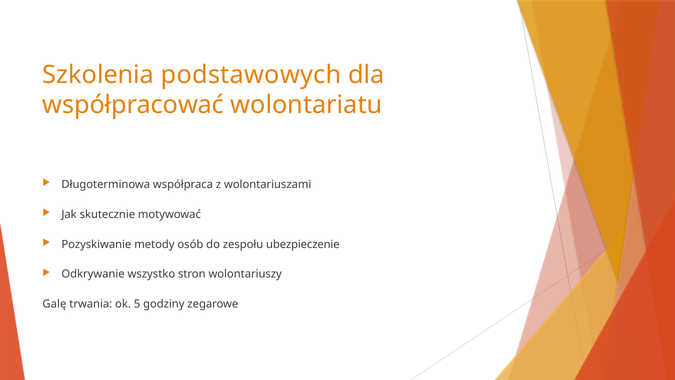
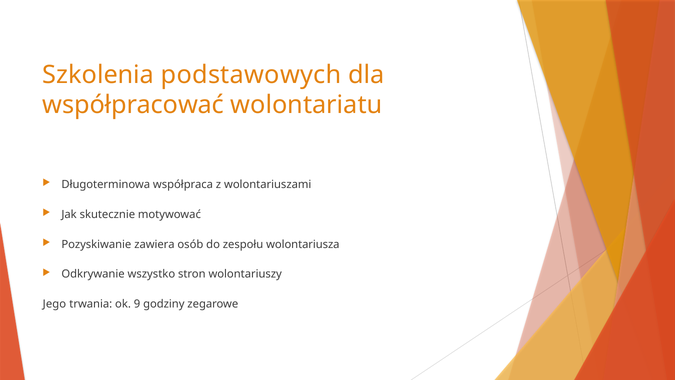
metody: metody -> zawiera (154, 244)
ubezpieczenie: ubezpieczenie -> wolontariusza (303, 244)
Galę: Galę -> Jego (54, 304)
5: 5 -> 9 (137, 304)
